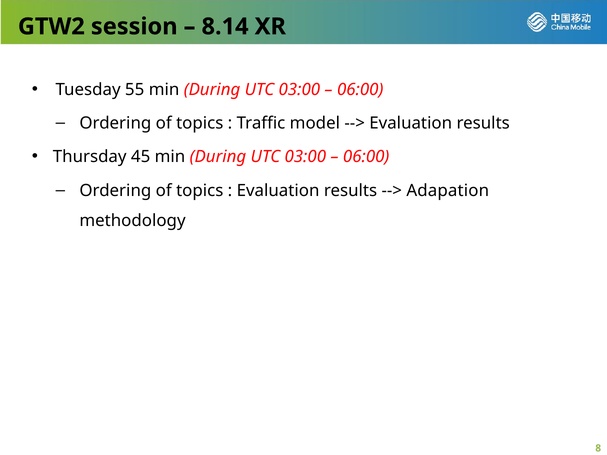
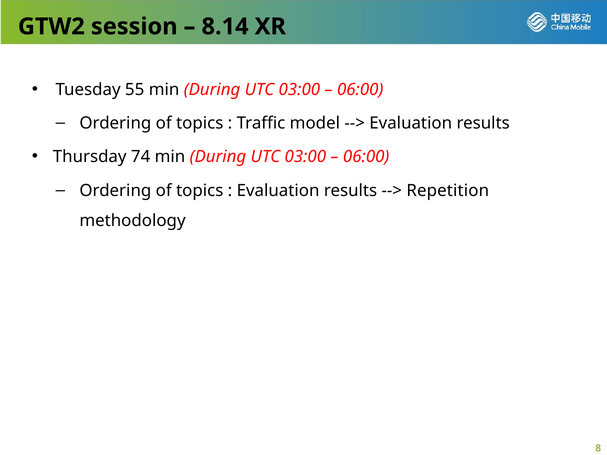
45: 45 -> 74 (141, 157)
Adapation: Adapation -> Repetition (448, 191)
